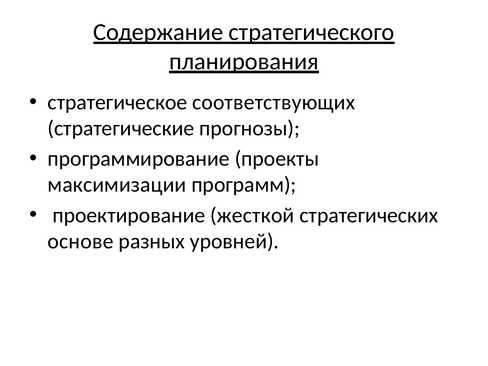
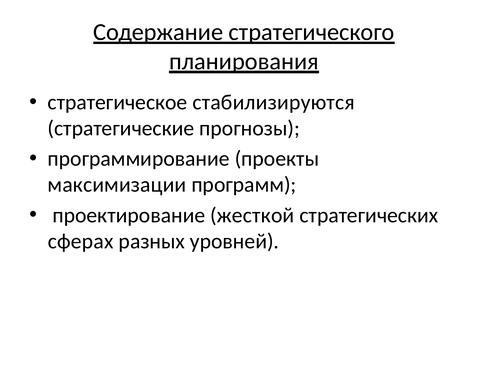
соответствующих: соответствующих -> стабилизируются (274, 102)
основе: основе -> сферах (81, 241)
